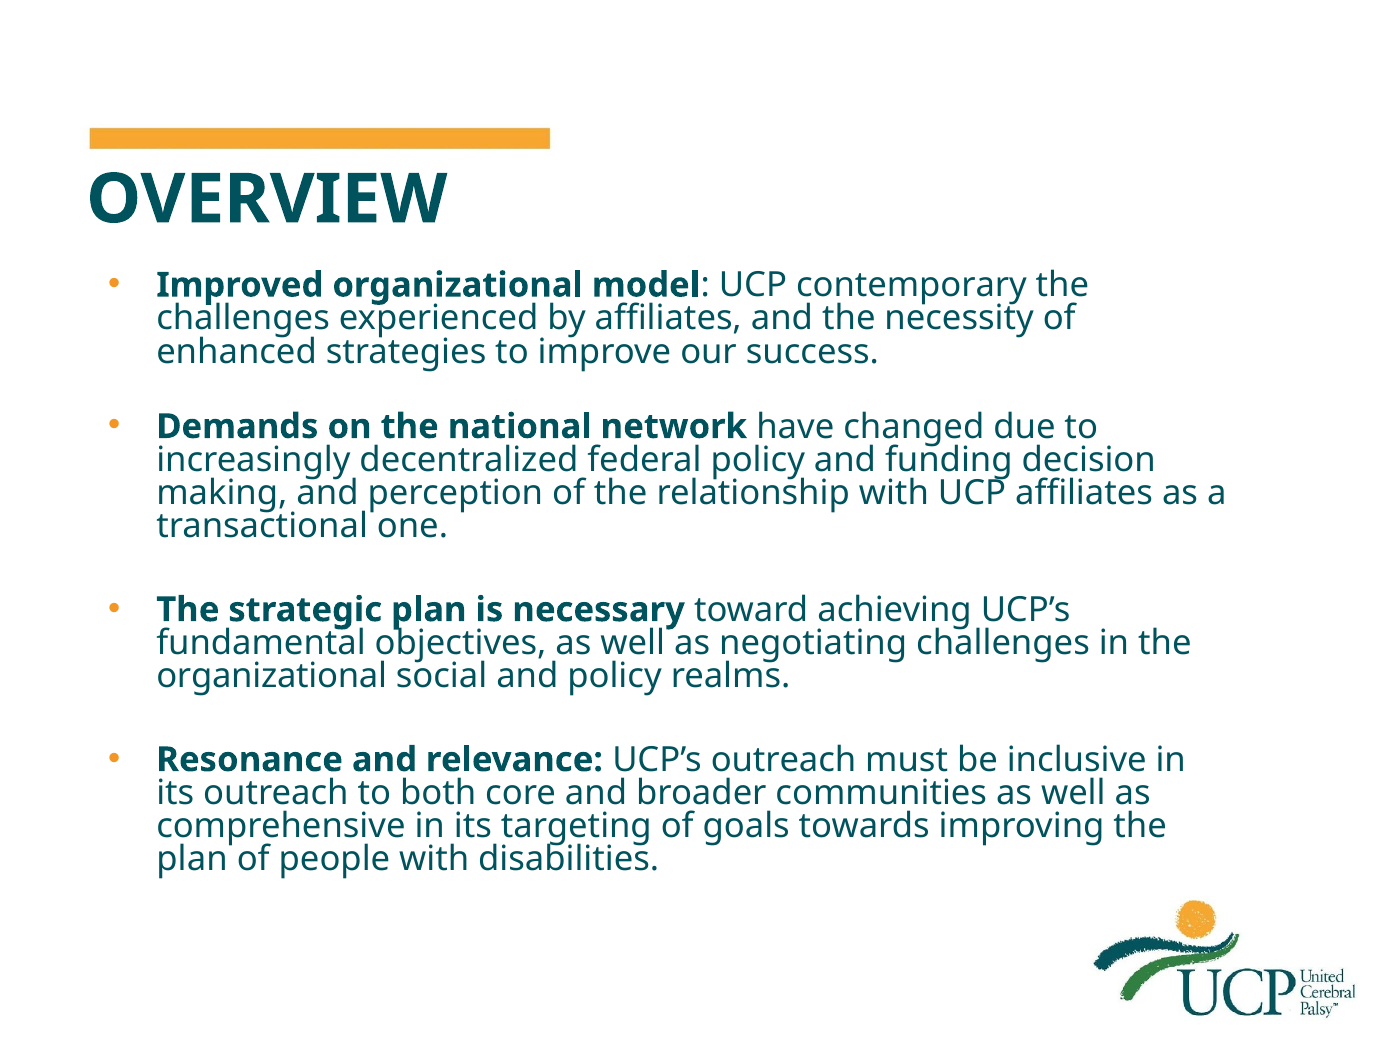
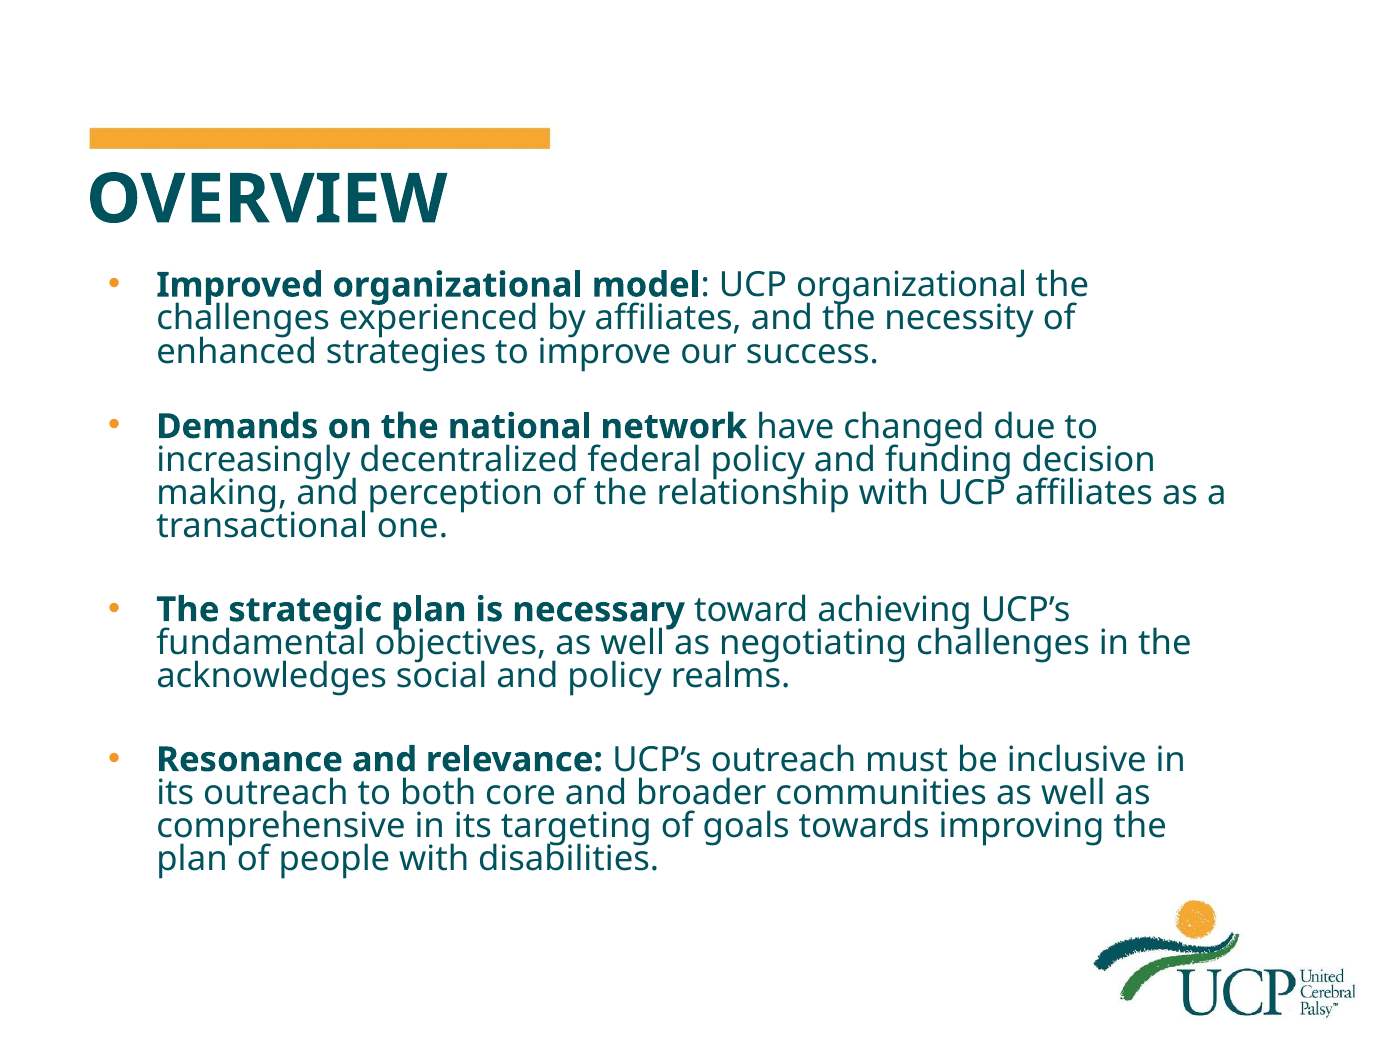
UCP contemporary: contemporary -> organizational (912, 285)
organizational: organizational -> acknowledges (272, 677)
